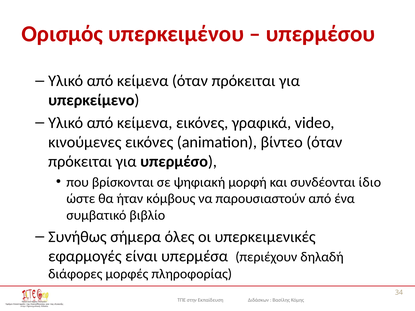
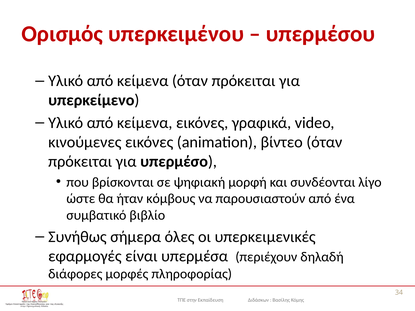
ίδιο: ίδιο -> λίγο (370, 182)
